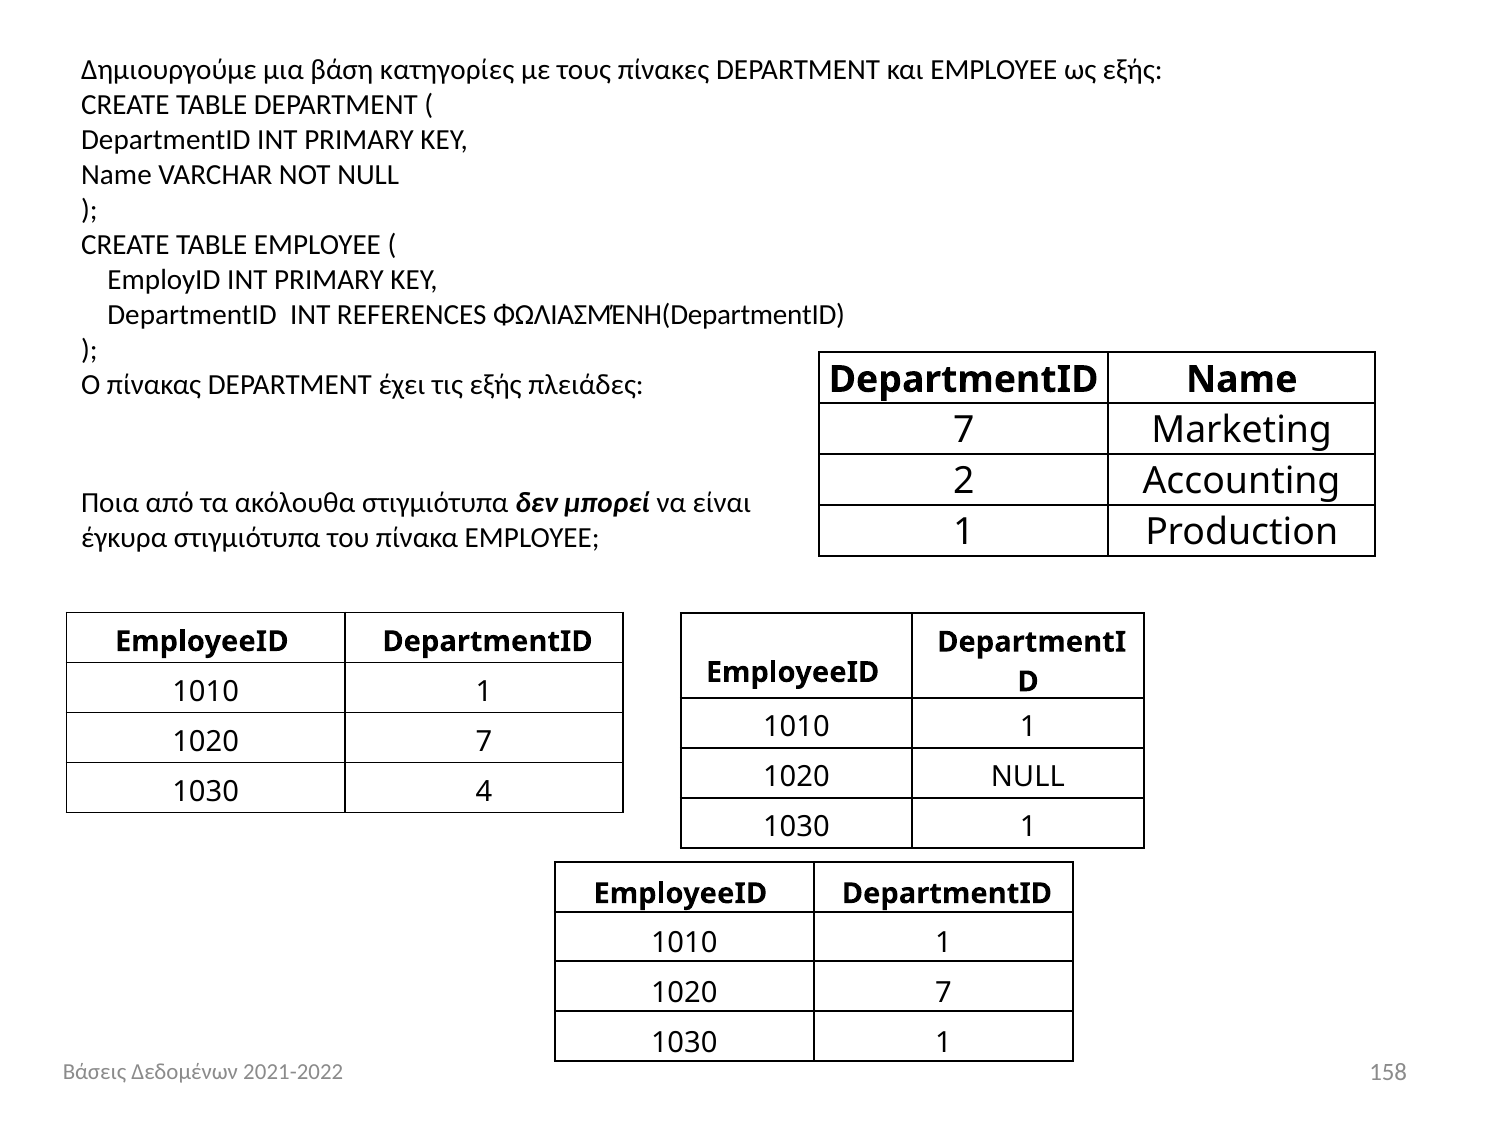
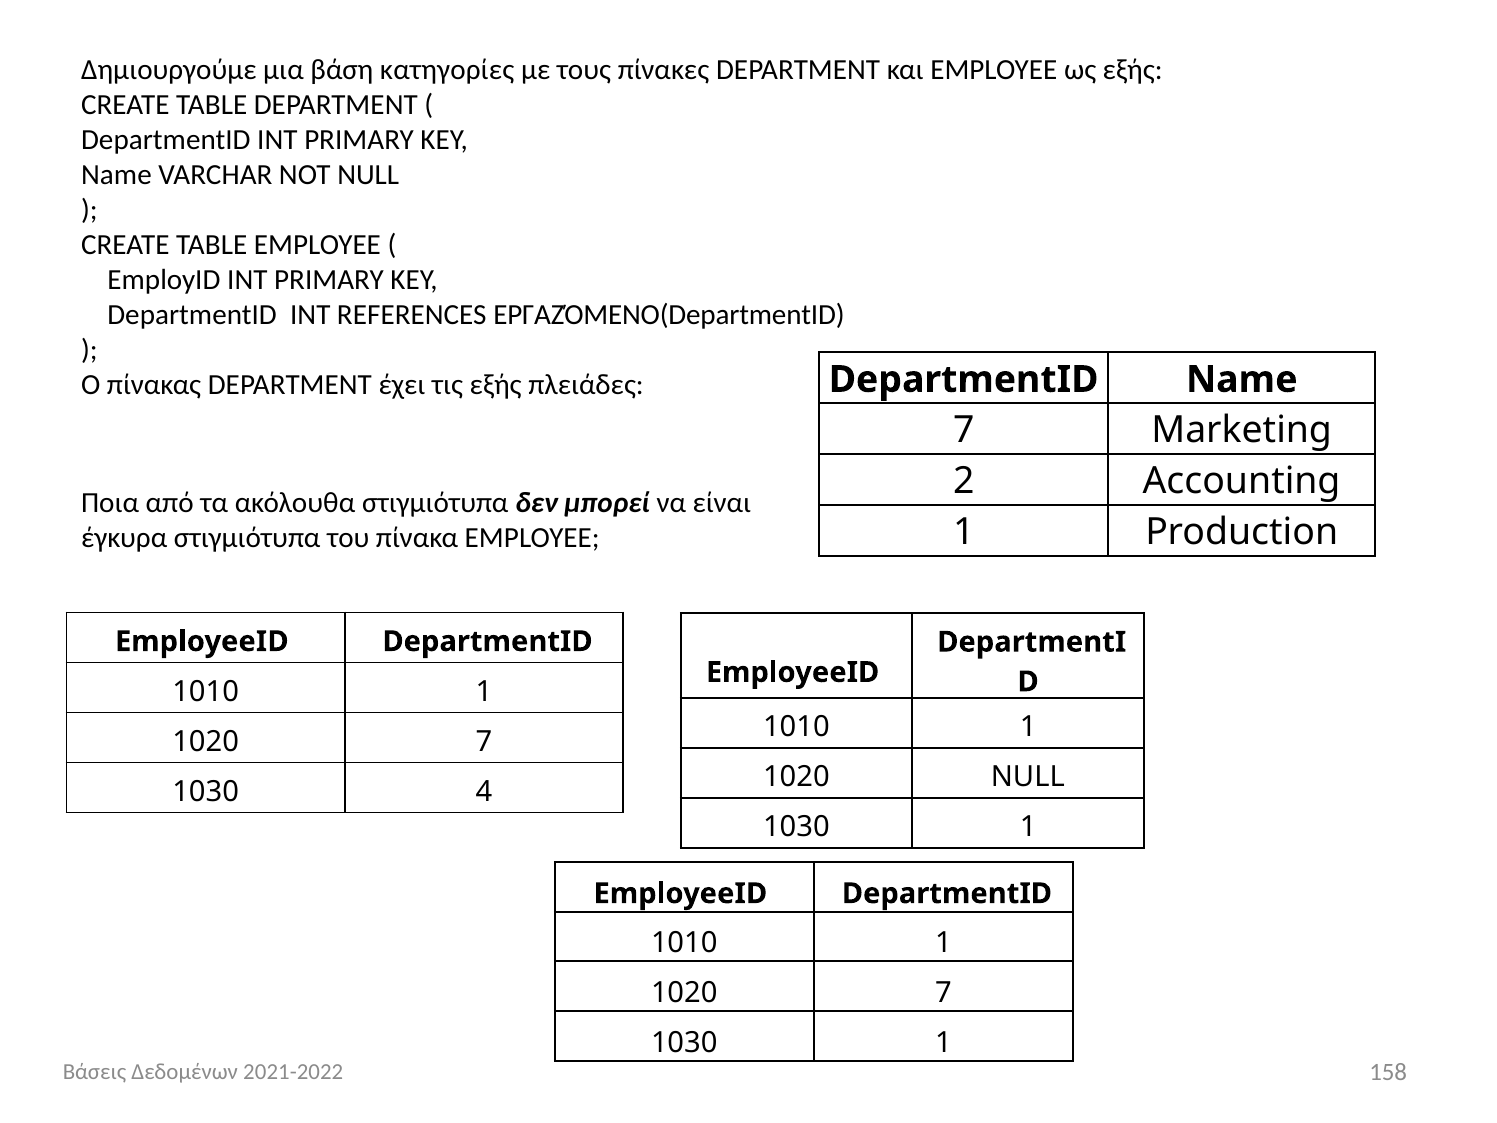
ΦΩΛΙΑΣΜΈΝΗ(DepartmentID: ΦΩΛΙΑΣΜΈΝΗ(DepartmentID -> ΕΡΓΑΖΌΜΕΝΟ(DepartmentID (669, 315)
